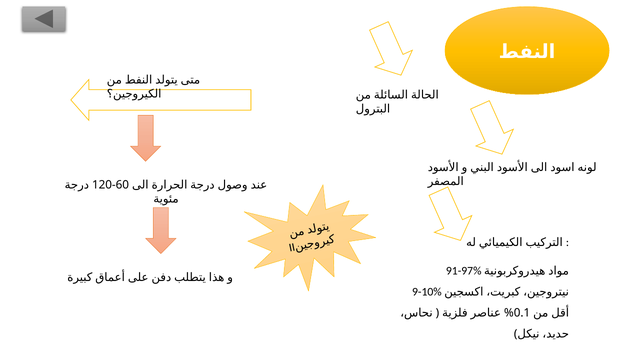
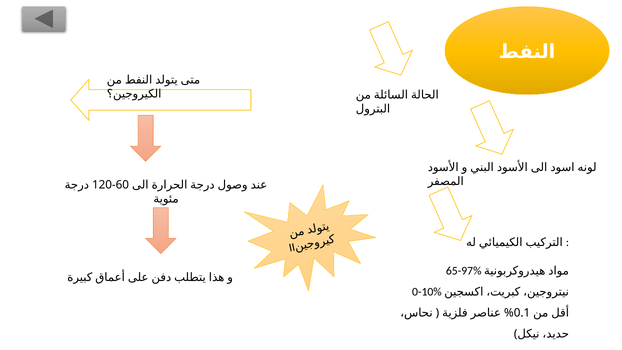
91-97%: 91-97% -> 65-97% (464, 271)
9-10%: 9-10% -> 0-10% (427, 292)
